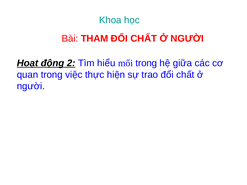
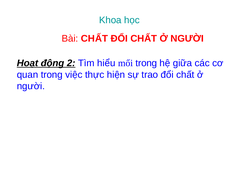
Bài THAM: THAM -> CHẤT (94, 39)
